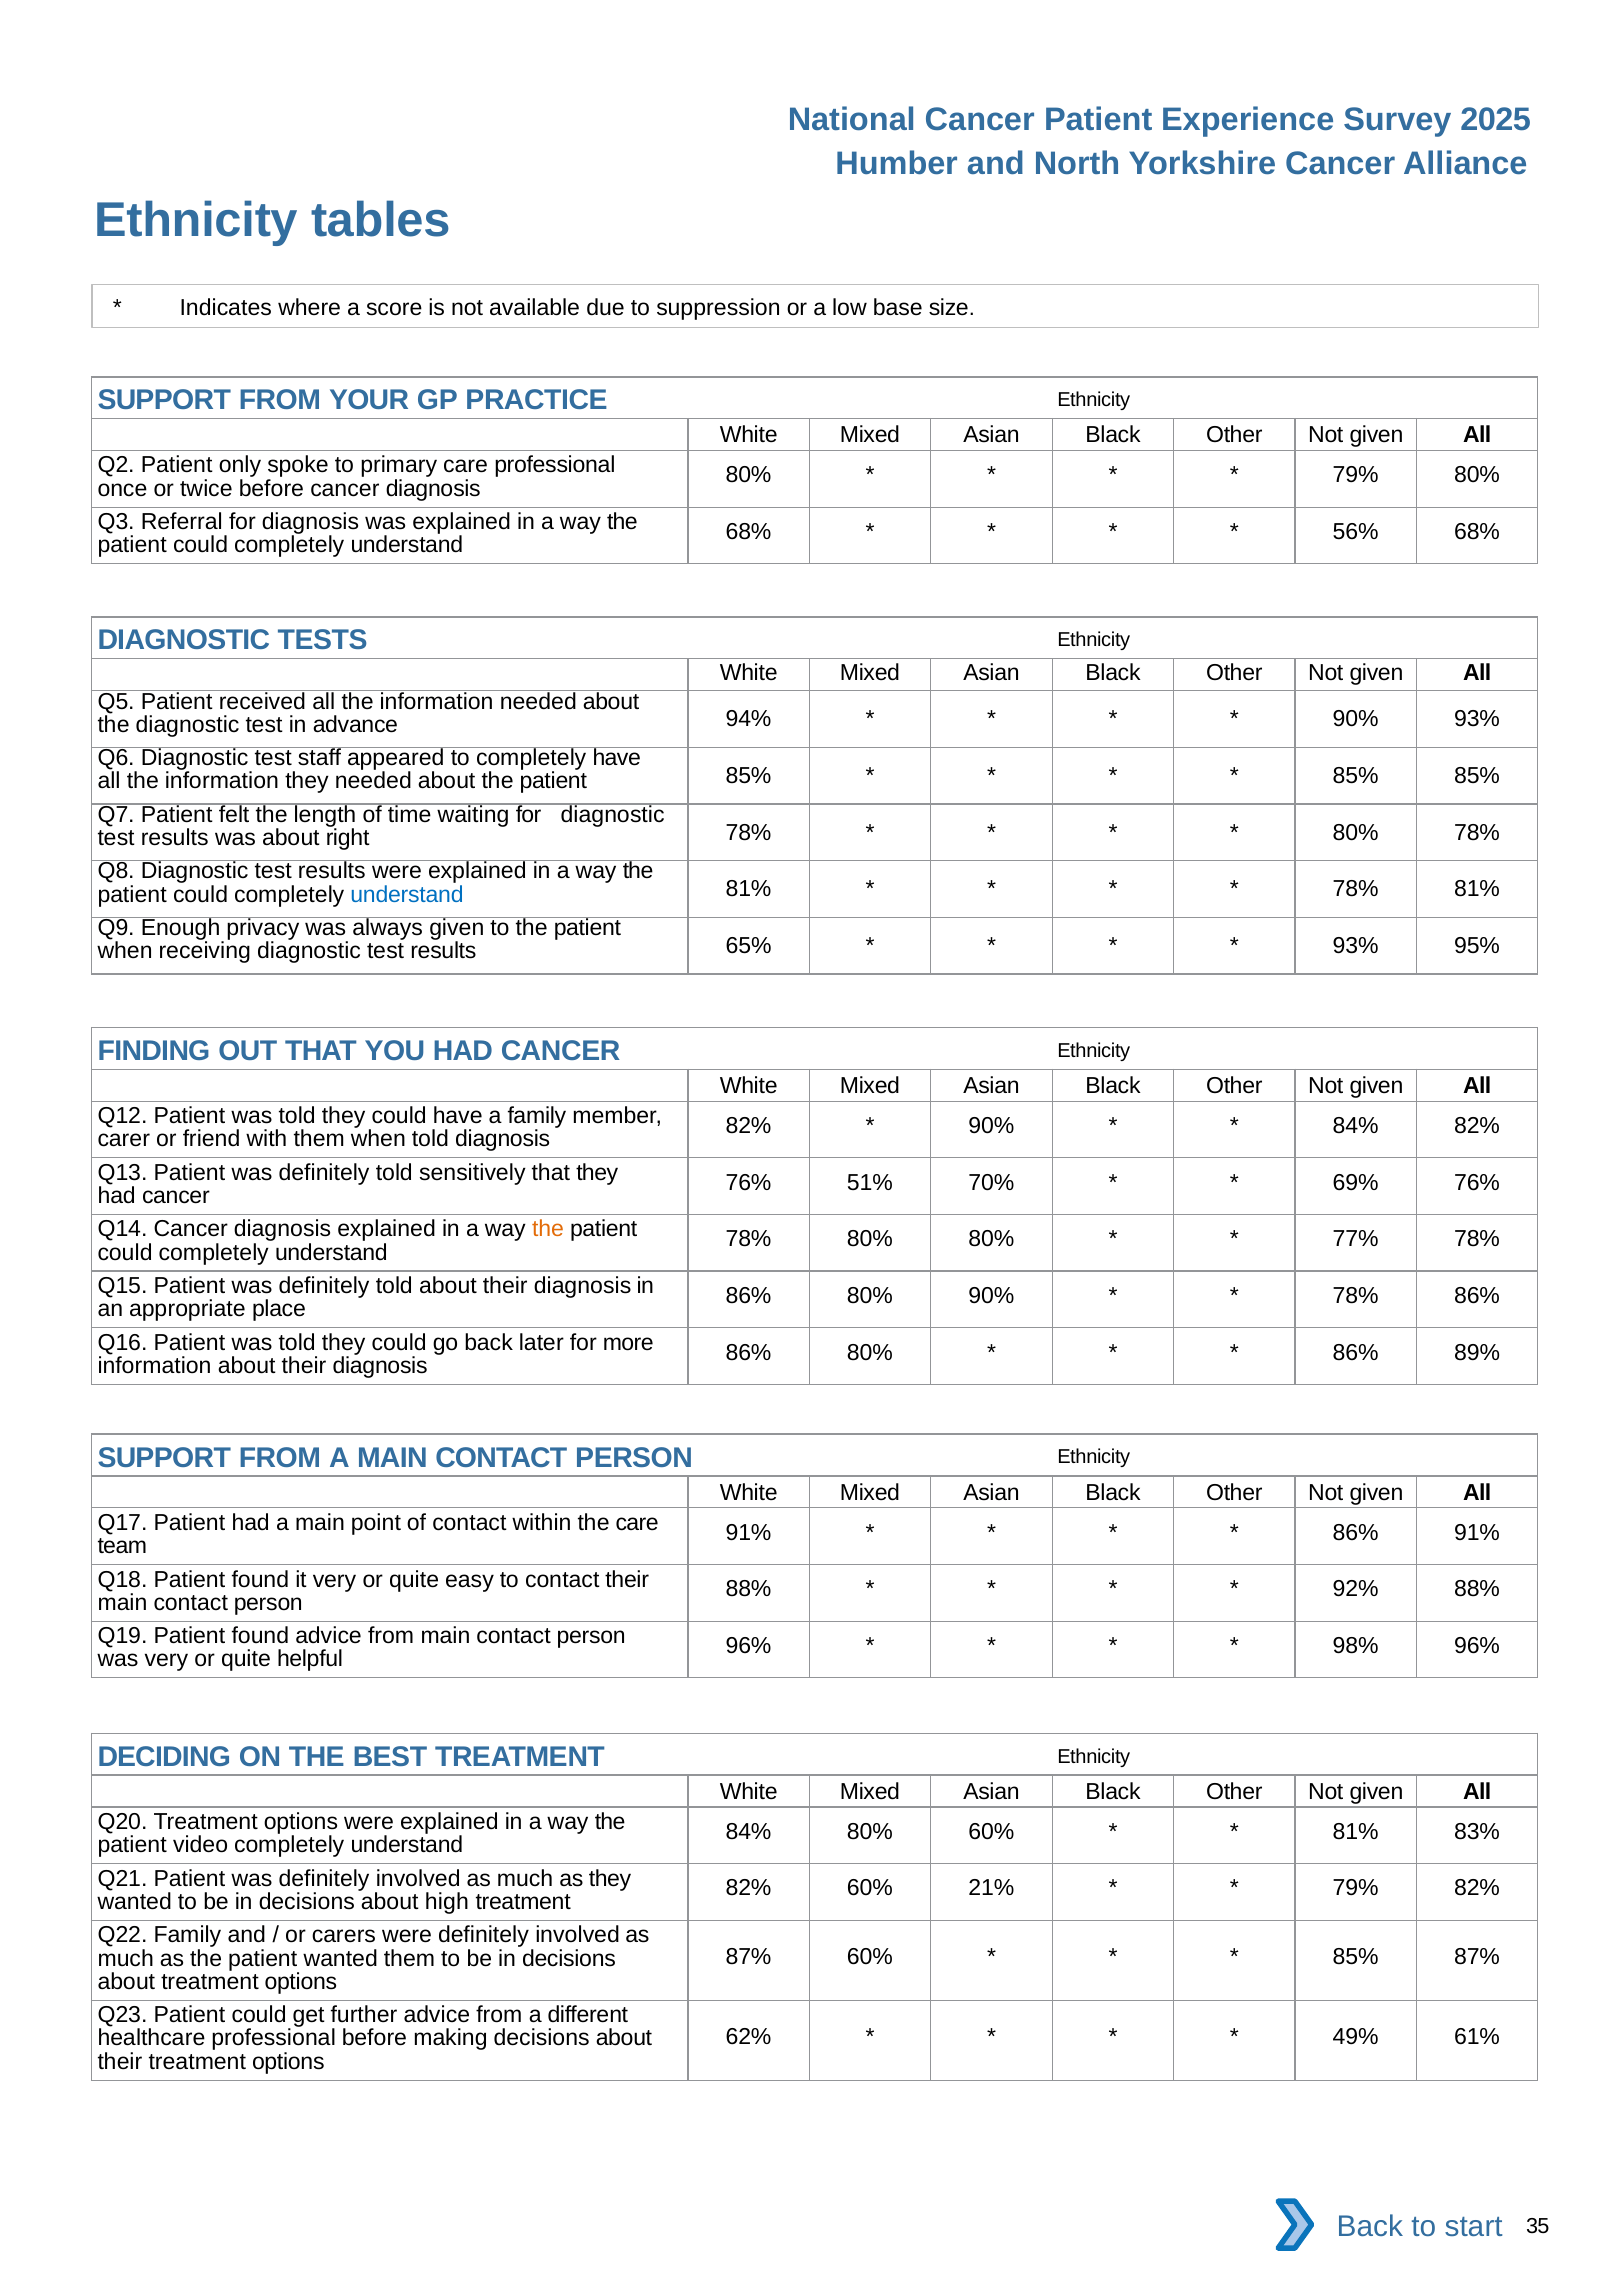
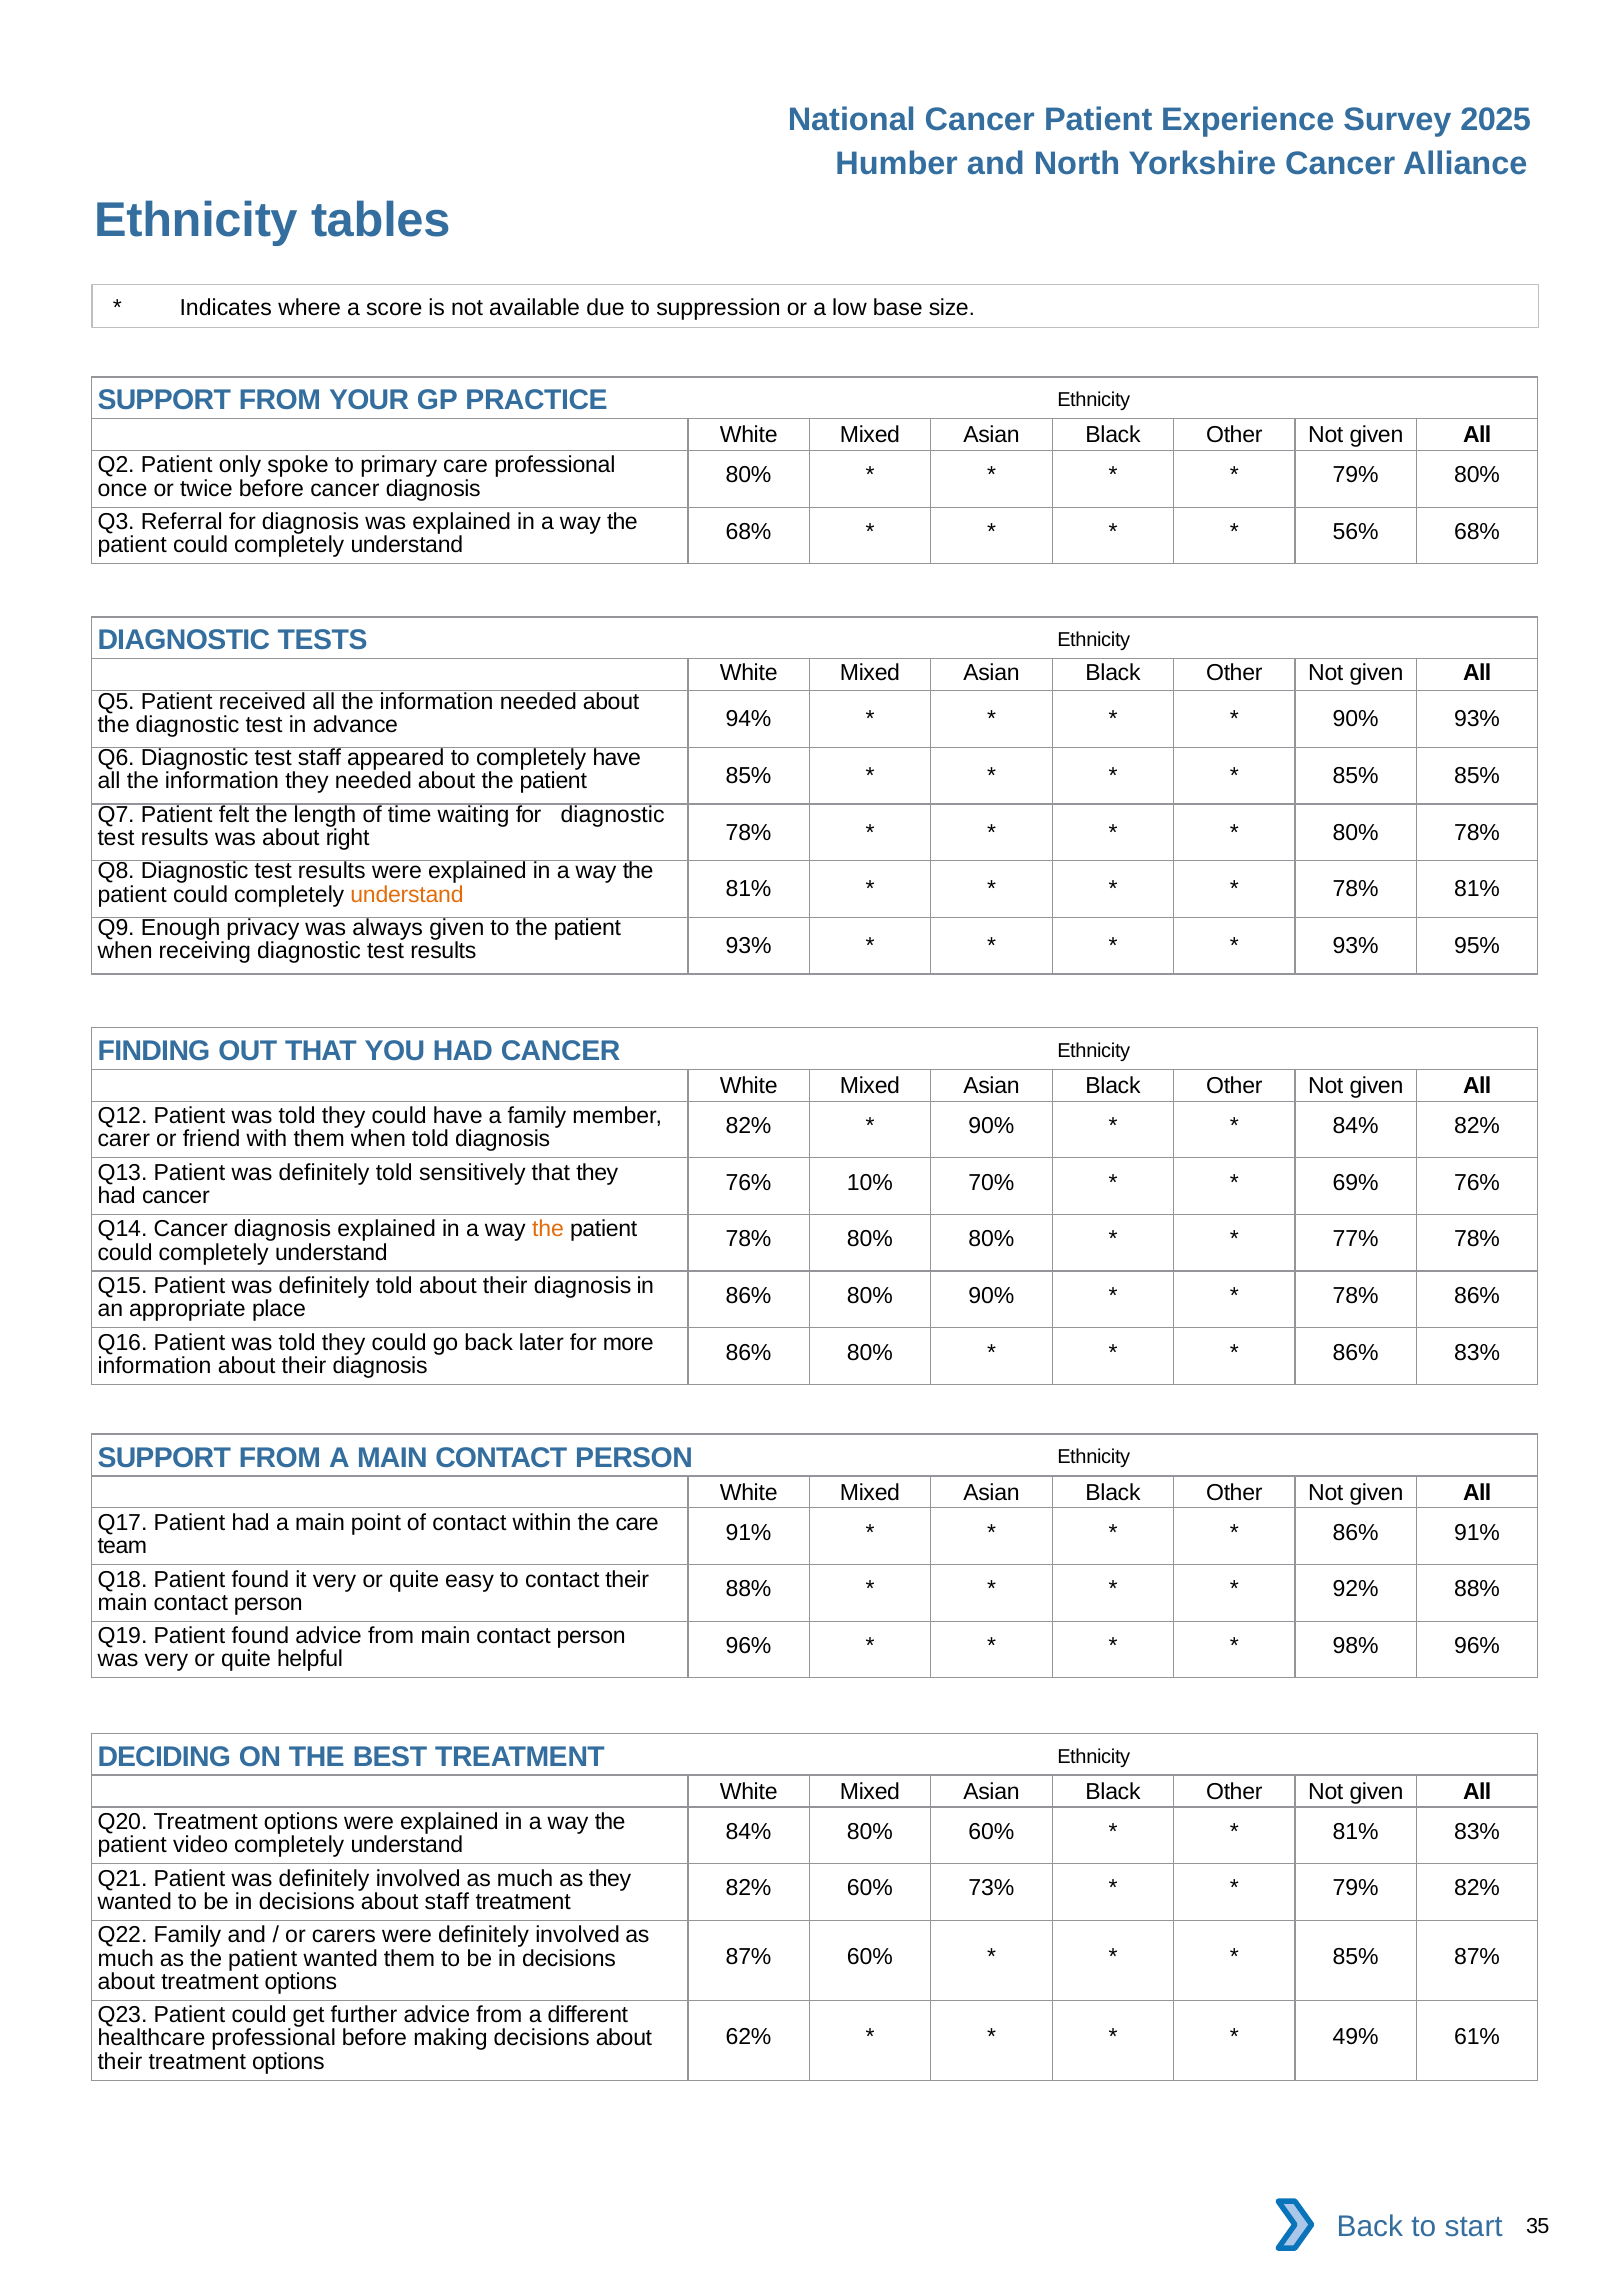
understand colour: blue -> orange (407, 894)
results 65%: 65% -> 93% (749, 946)
51%: 51% -> 10% (870, 1182)
86% 89%: 89% -> 83% (1477, 1352)
21%: 21% -> 73% (991, 1888)
about high: high -> staff (447, 1901)
